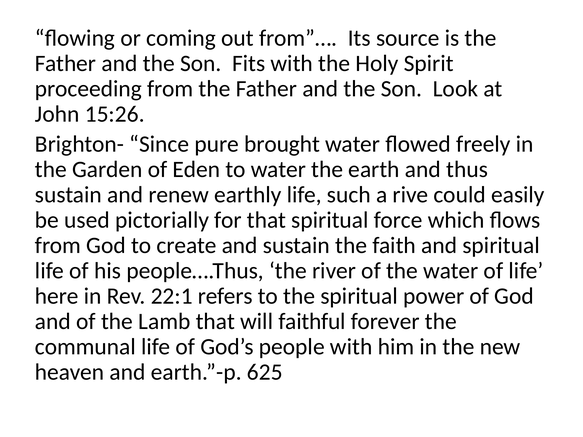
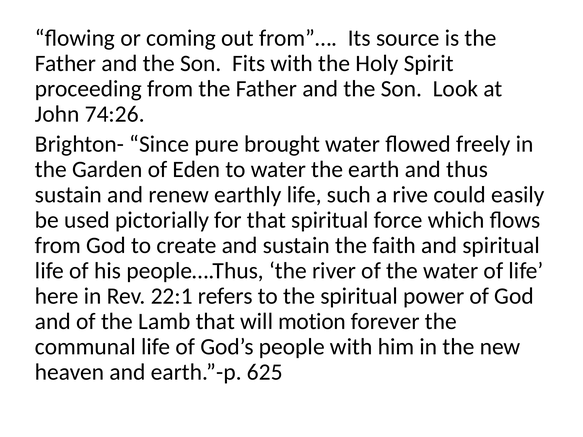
15:26: 15:26 -> 74:26 (115, 114)
faithful: faithful -> motion (312, 322)
